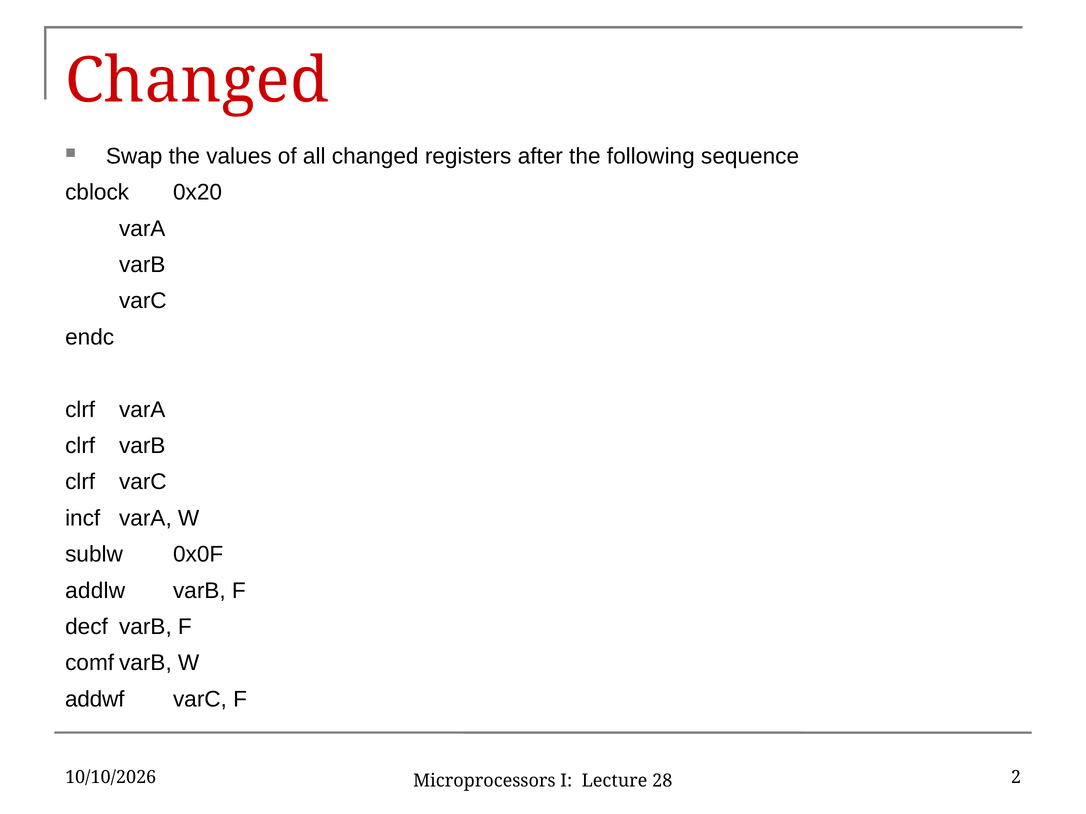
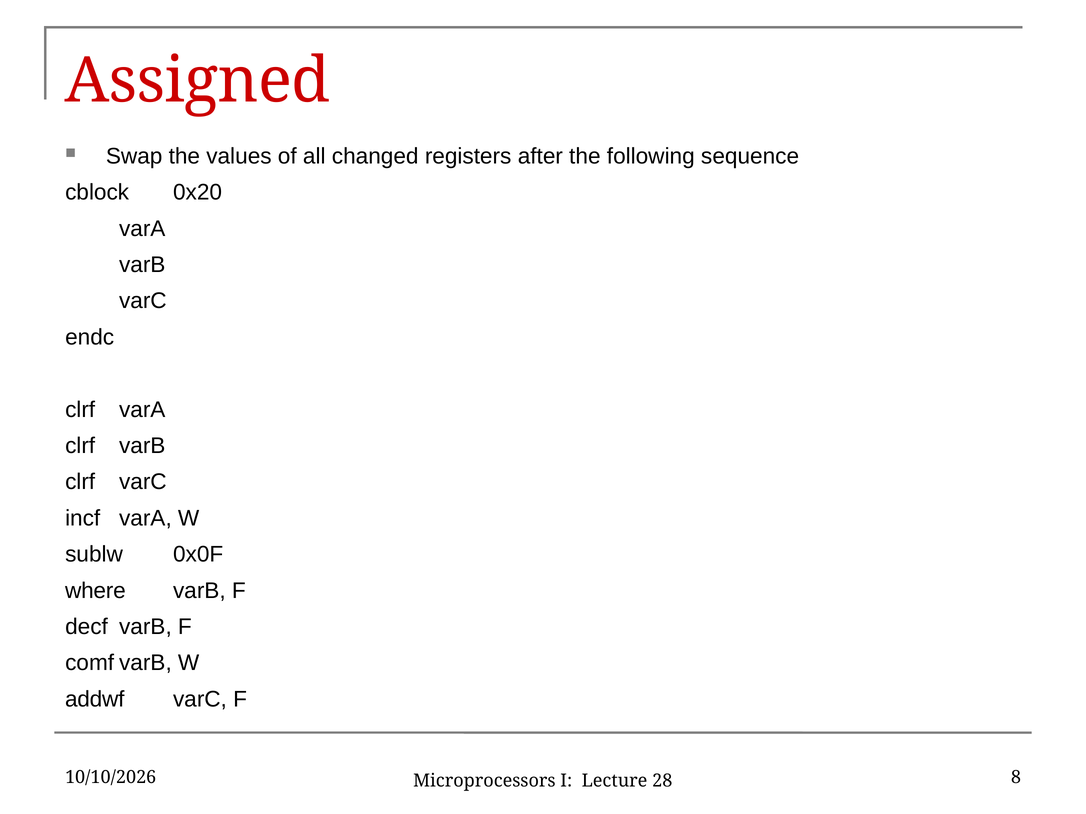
Changed: Changed -> Assigned (197, 81)
addlw: addlw -> where (95, 591)
2: 2 -> 8 (1016, 778)
